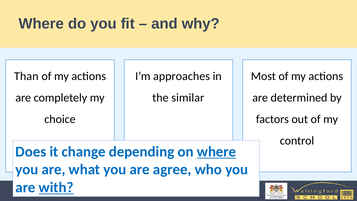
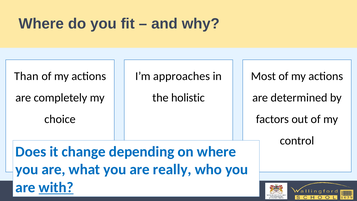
similar: similar -> holistic (188, 98)
where underline: present -> none (217, 152)
agree: agree -> really (172, 169)
